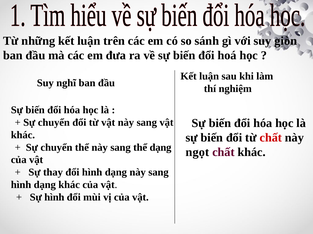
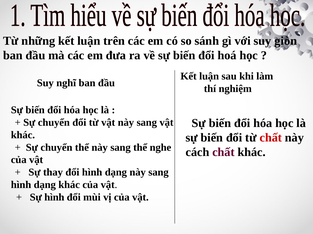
thể dạng: dạng -> nghe (160, 148)
ngọt: ngọt -> cách (197, 153)
